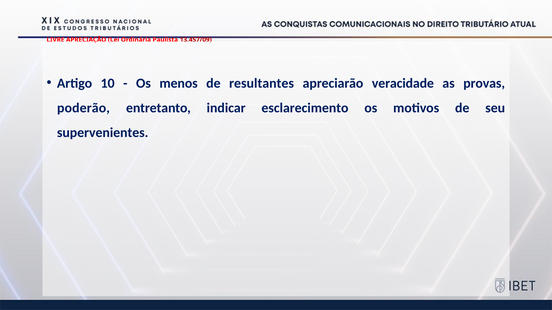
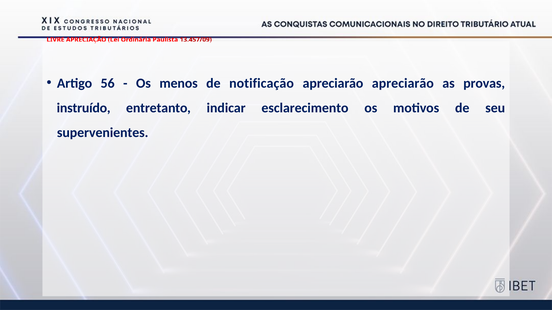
10: 10 -> 56 (108, 83)
resultantes: resultantes -> notificação (262, 83)
apreciarão veracidade: veracidade -> apreciarão (403, 83)
poderão: poderão -> instruído (84, 108)
